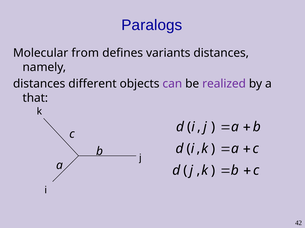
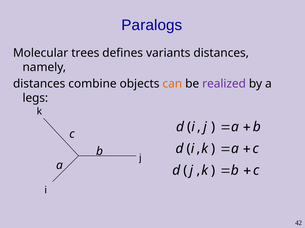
from: from -> trees (85, 53)
different: different -> combine (92, 84)
can colour: purple -> orange (172, 84)
that: that -> legs (35, 98)
